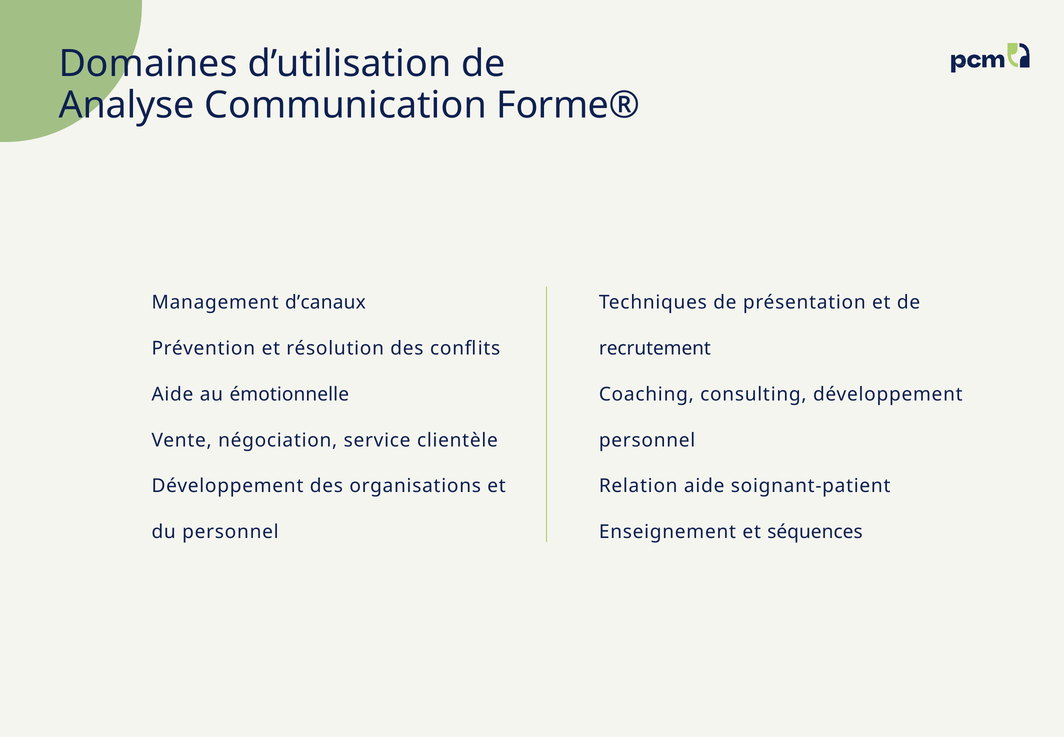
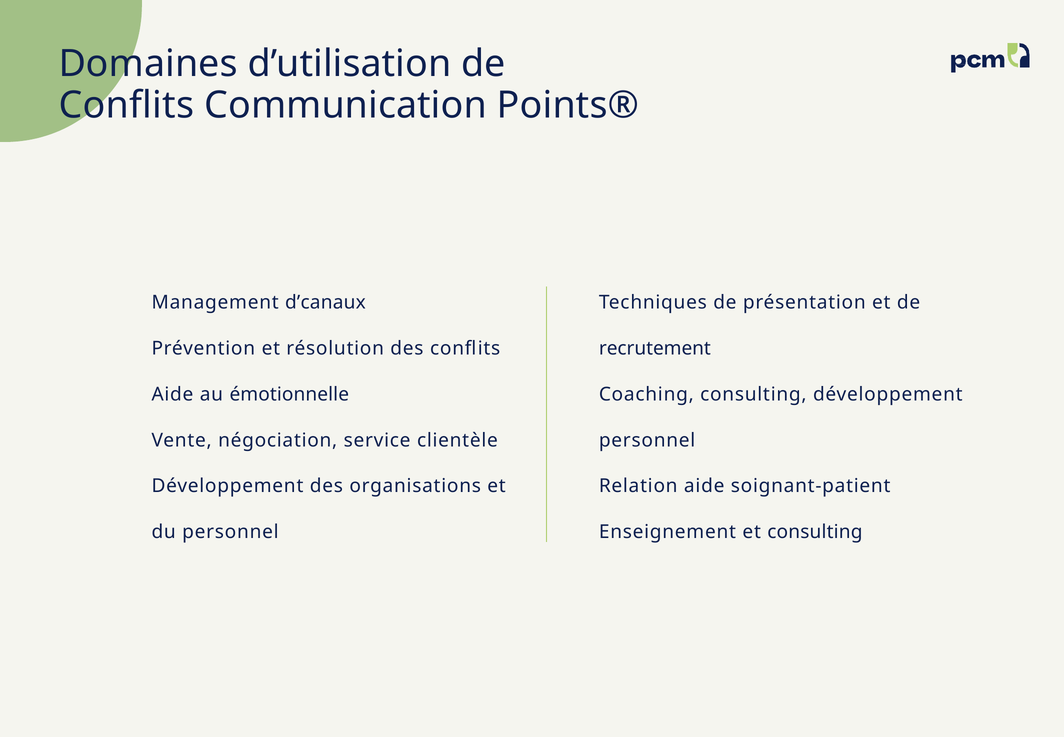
Analyse: Analyse -> Conflits (126, 105)
Forme®: Forme® -> Points® (568, 105)
et séquences: séquences -> consulting (815, 532)
